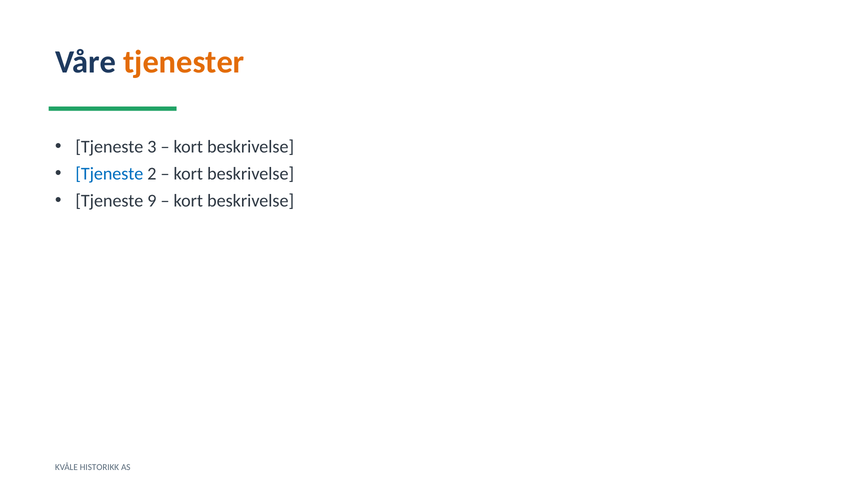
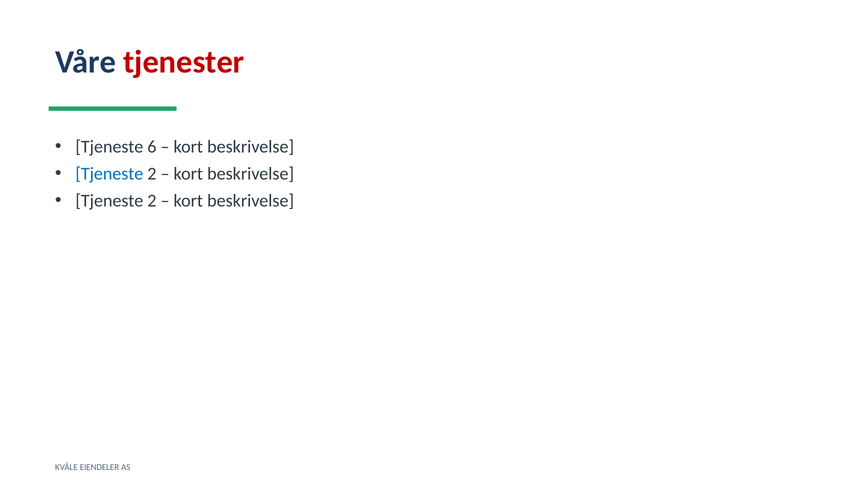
tjenester colour: orange -> red (184, 62)
3: 3 -> 6 (152, 147)
9: 9 -> 2 (152, 201)
HISTORIKK: HISTORIKK -> EIENDELER (99, 467)
